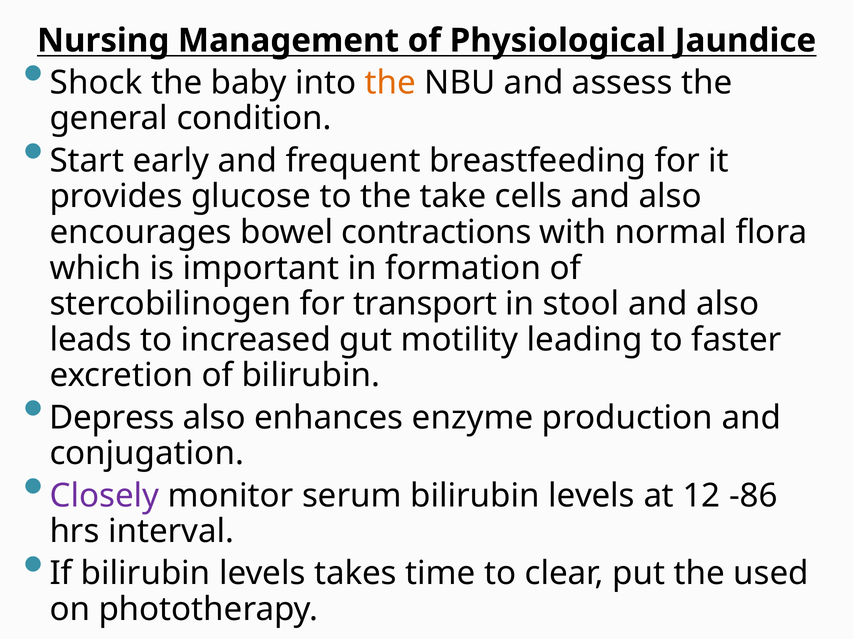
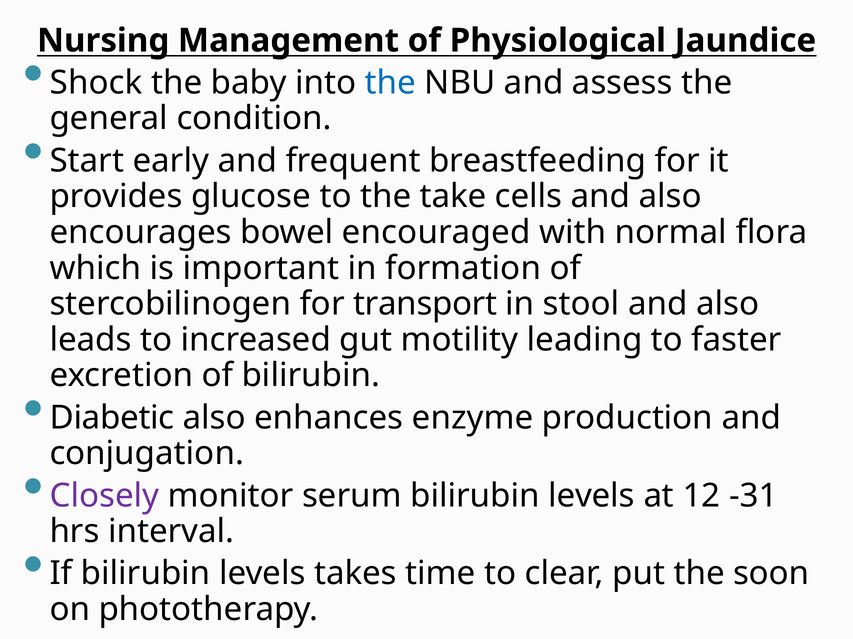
the colour: orange -> blue (390, 83)
contractions: contractions -> encouraged (436, 233)
Depress: Depress -> Diabetic (112, 418)
-86: -86 -> -31 (753, 496)
used: used -> soon (771, 574)
